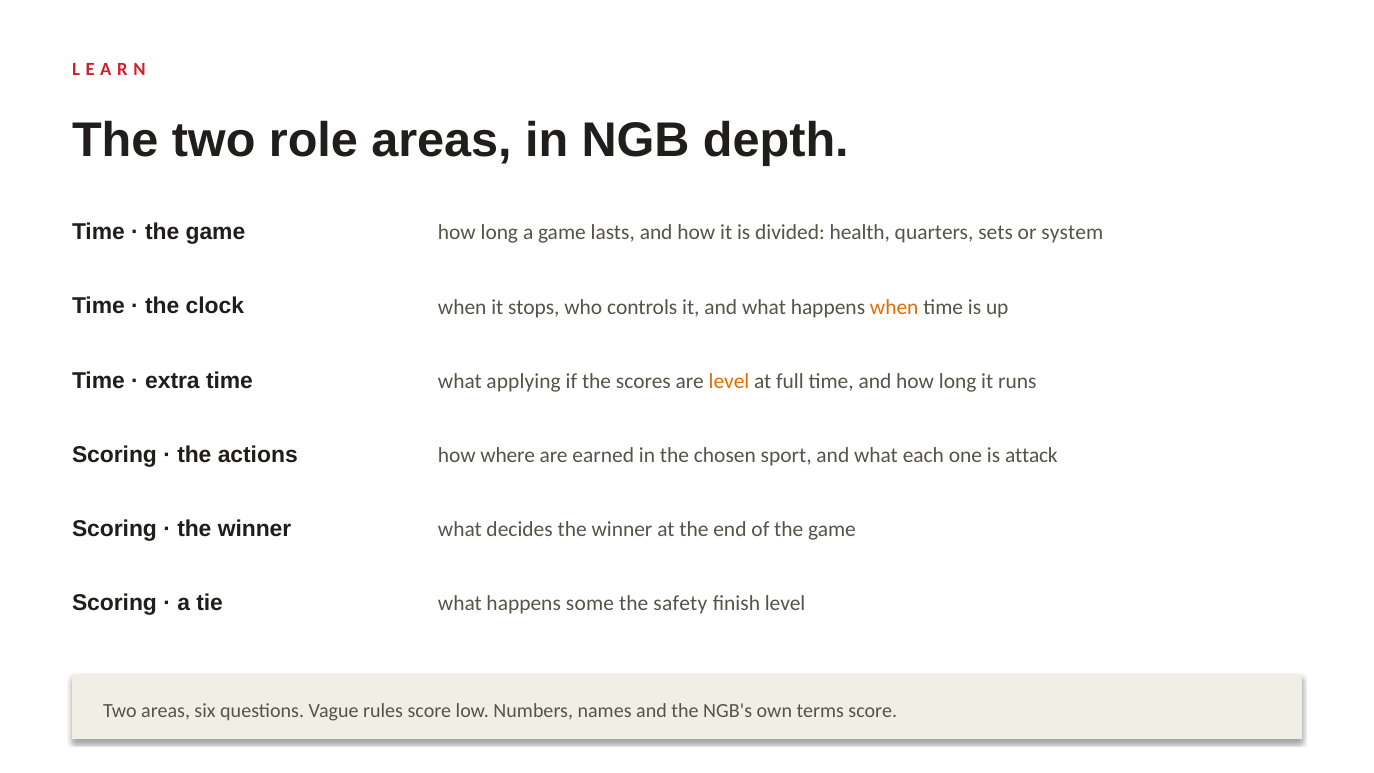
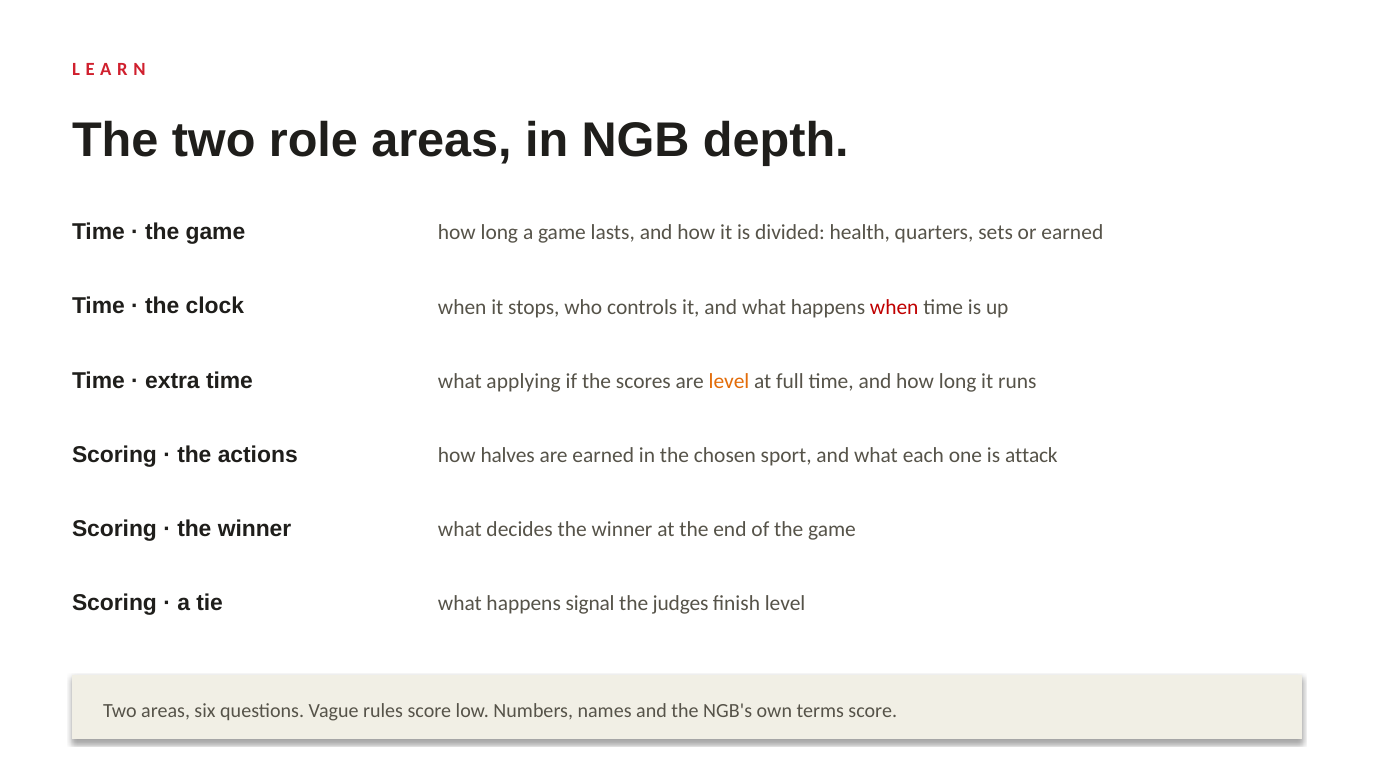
or system: system -> earned (1072, 233)
when colour: orange -> red (894, 307)
where: where -> halves (508, 455)
some: some -> signal (590, 604)
safety: safety -> judges (681, 604)
